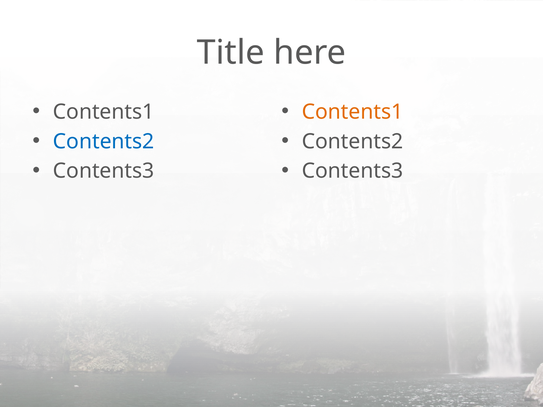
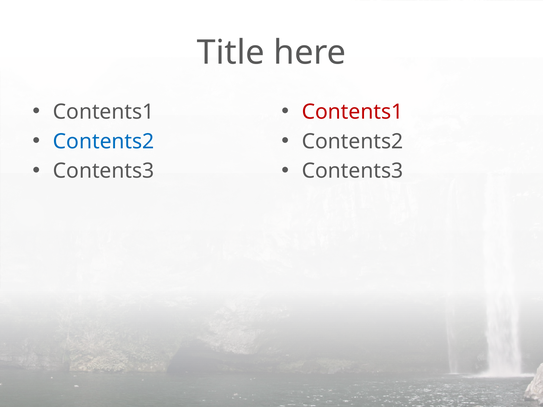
Contents1 colour: orange -> red (353, 112)
